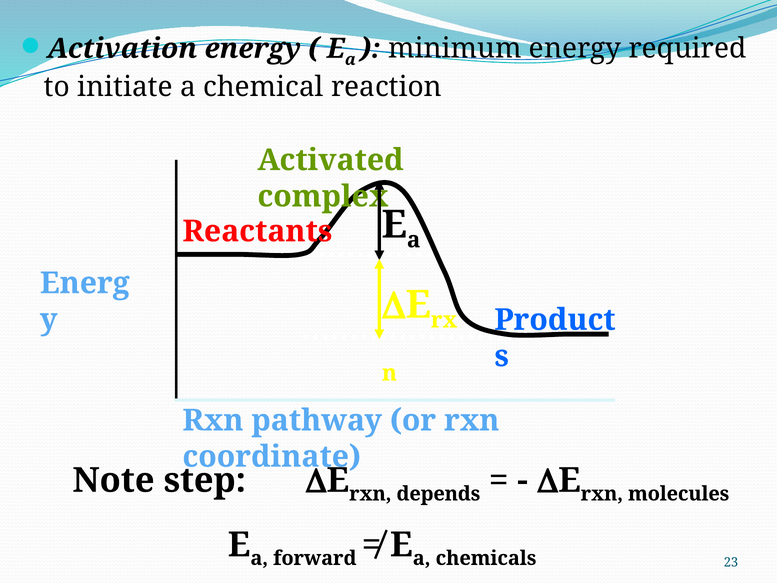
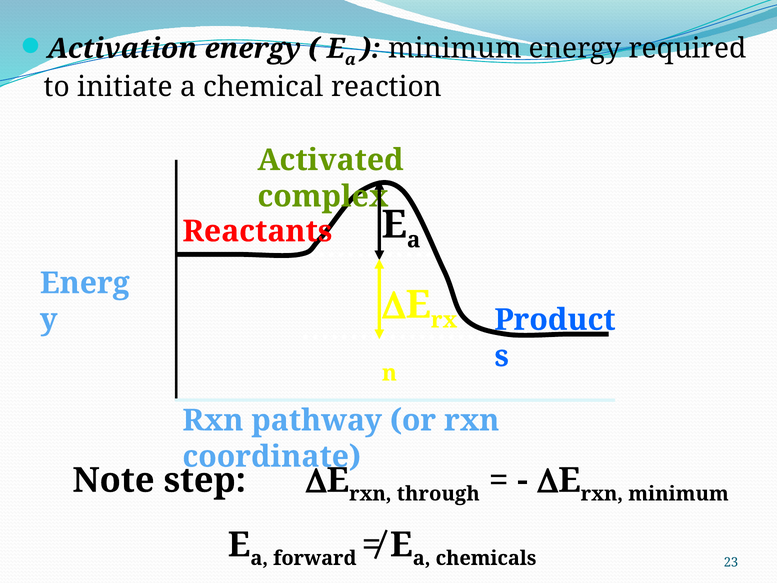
depends: depends -> through (438, 494)
rxn molecules: molecules -> minimum (679, 494)
